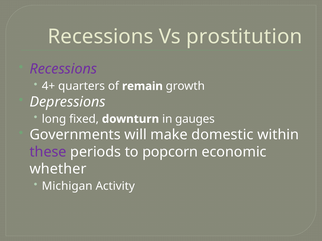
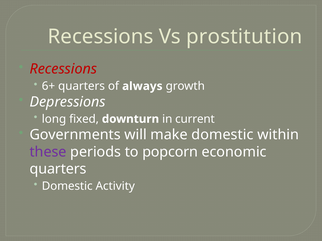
Recessions colour: purple -> red (63, 69)
4+: 4+ -> 6+ (48, 86)
remain: remain -> always (142, 86)
gauges: gauges -> current (195, 119)
whether: whether -> quarters (58, 169)
Michigan: Michigan -> Domestic (67, 186)
